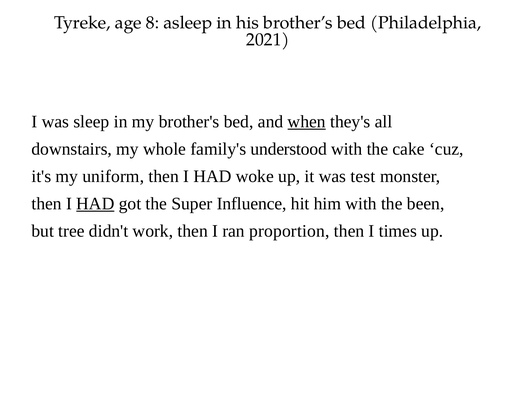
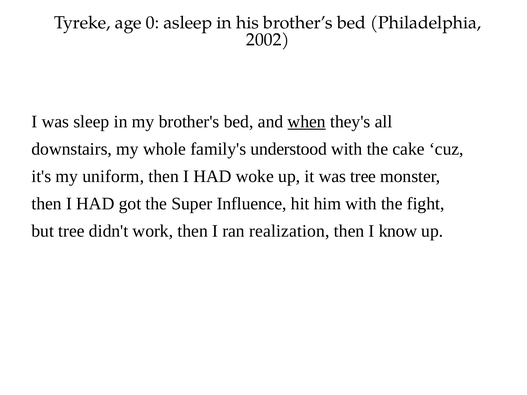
8: 8 -> 0 (153, 23)
2021: 2021 -> 2002 (268, 40)
was test: test -> tree (363, 176)
HAD underline: present -> none (95, 204)
been: been -> fight (426, 204)
proportion: proportion -> realization (289, 231)
times: times -> know (398, 231)
